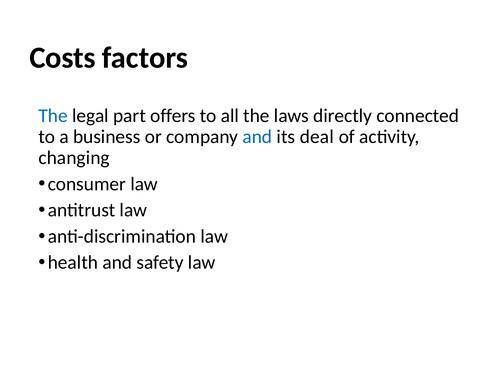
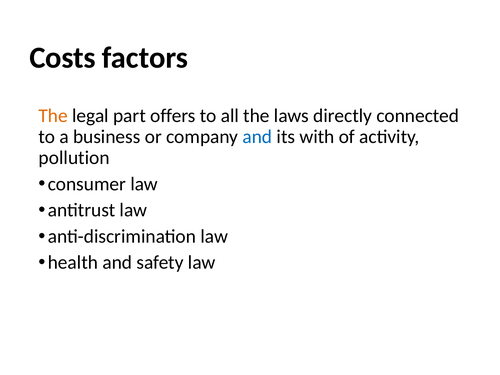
The colour: blue -> orange (53, 116)
deal: deal -> with (317, 137)
changing: changing -> pollution (74, 158)
